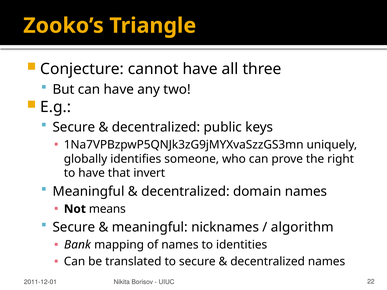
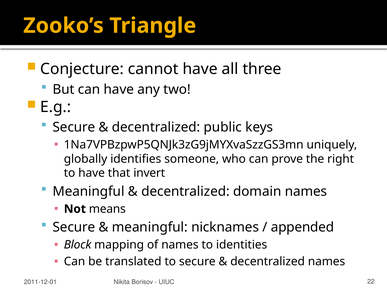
algorithm: algorithm -> appended (302, 227)
Bank: Bank -> Block (78, 245)
